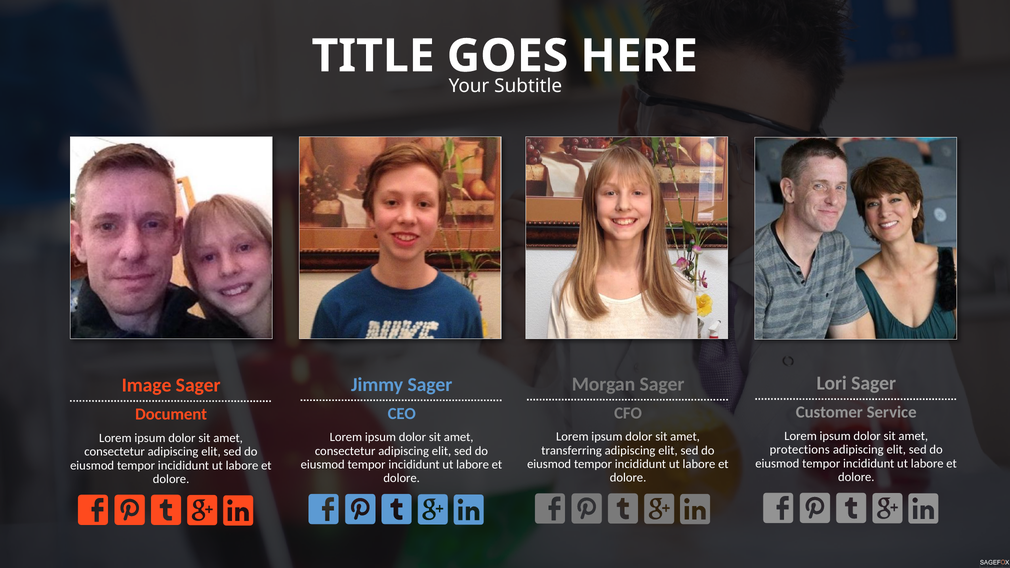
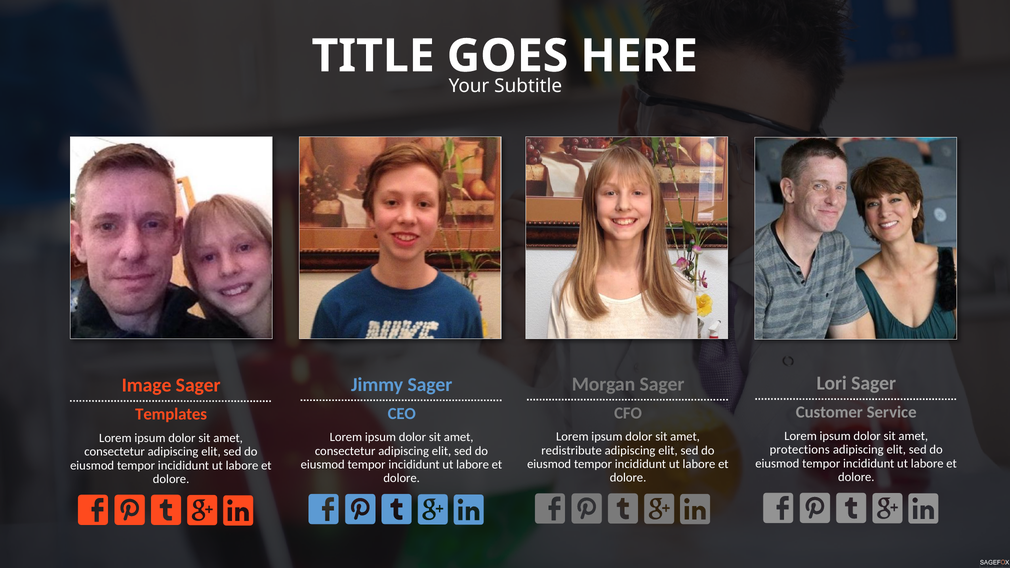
Document: Document -> Templates (171, 414)
transferring: transferring -> redistribute (572, 450)
